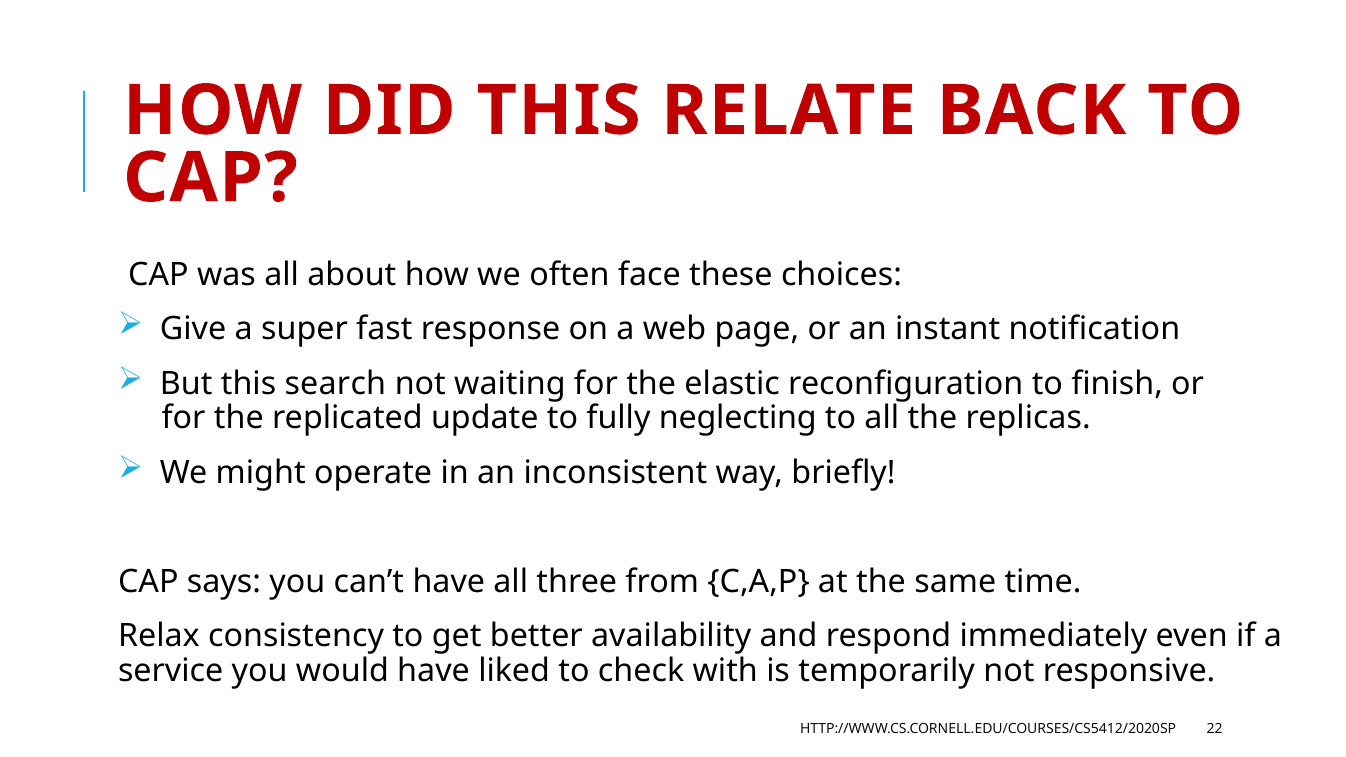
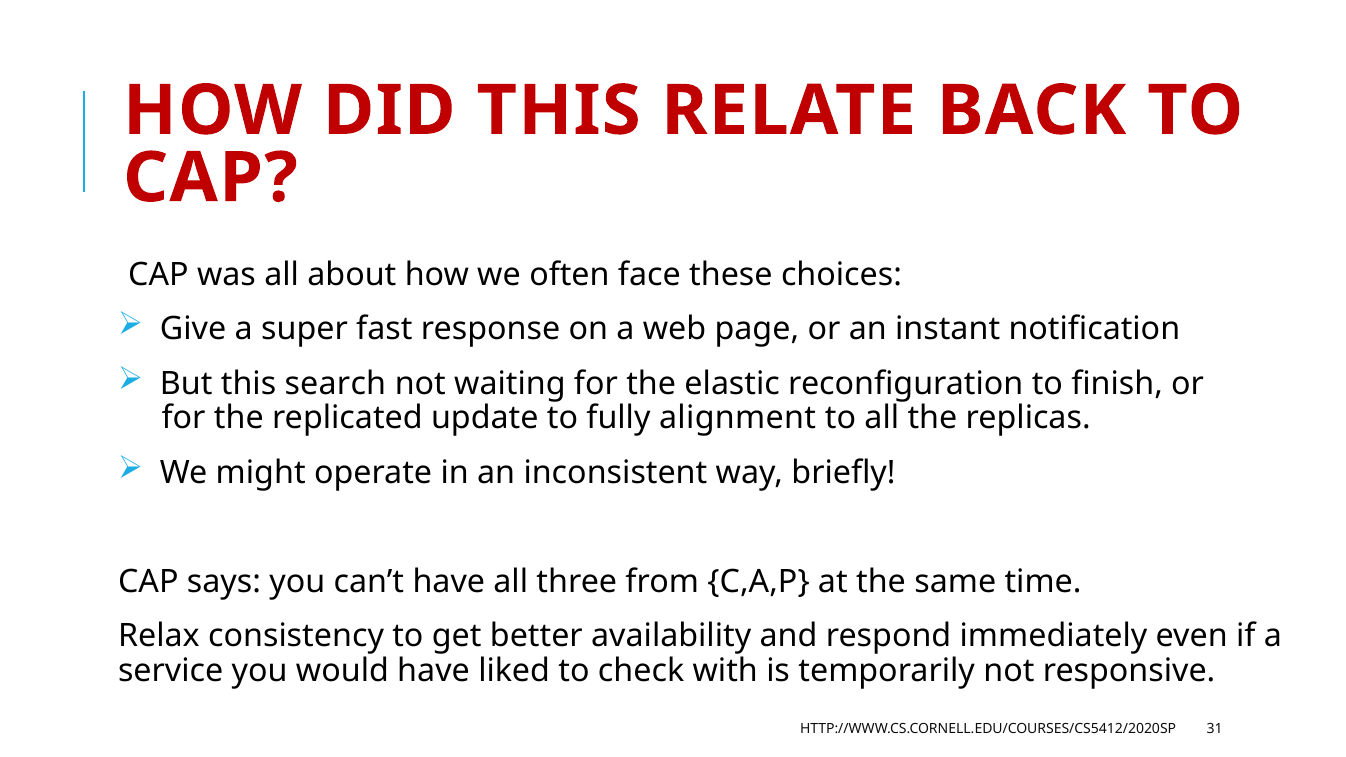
neglecting: neglecting -> alignment (738, 418)
22: 22 -> 31 (1215, 729)
